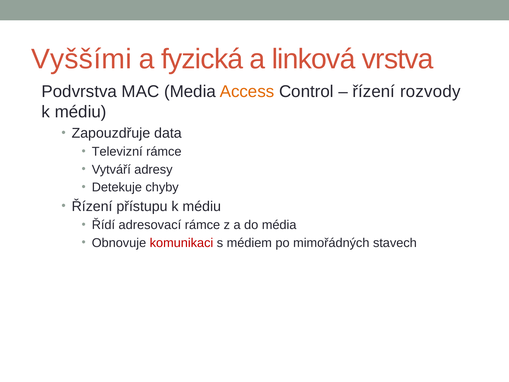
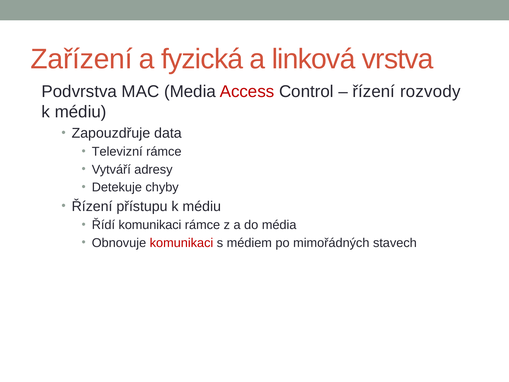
Vyššími: Vyššími -> Zařízení (82, 59)
Access colour: orange -> red (247, 91)
Řídí adresovací: adresovací -> komunikaci (150, 225)
